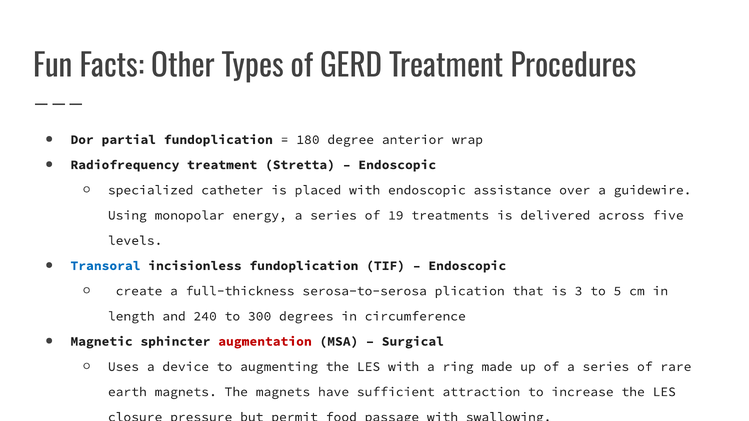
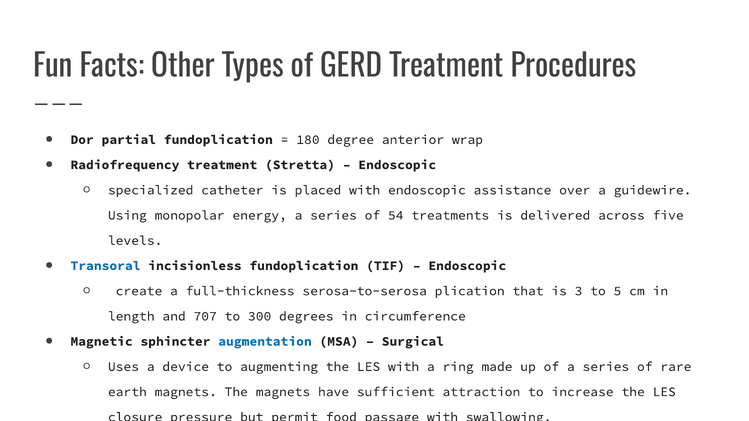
19: 19 -> 54 (396, 215)
240: 240 -> 707 (205, 316)
augmentation colour: red -> blue (265, 342)
